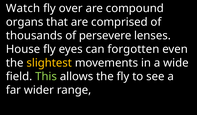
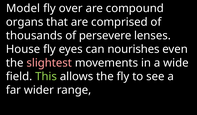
Watch: Watch -> Model (23, 8)
forgotten: forgotten -> nourishes (134, 49)
slightest colour: yellow -> pink (49, 63)
